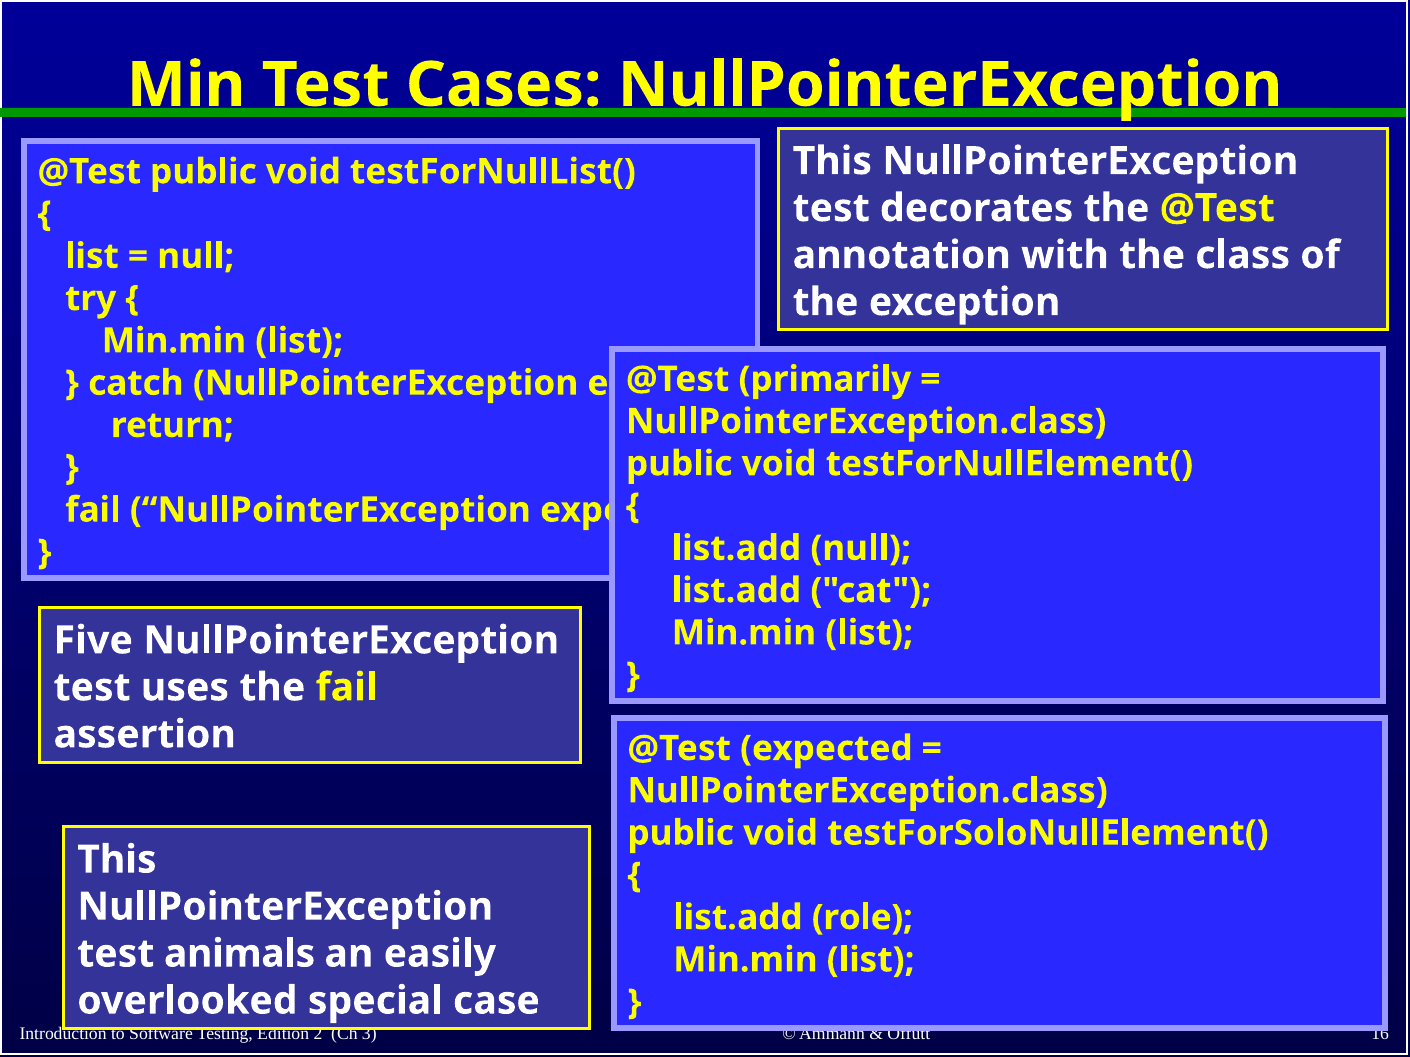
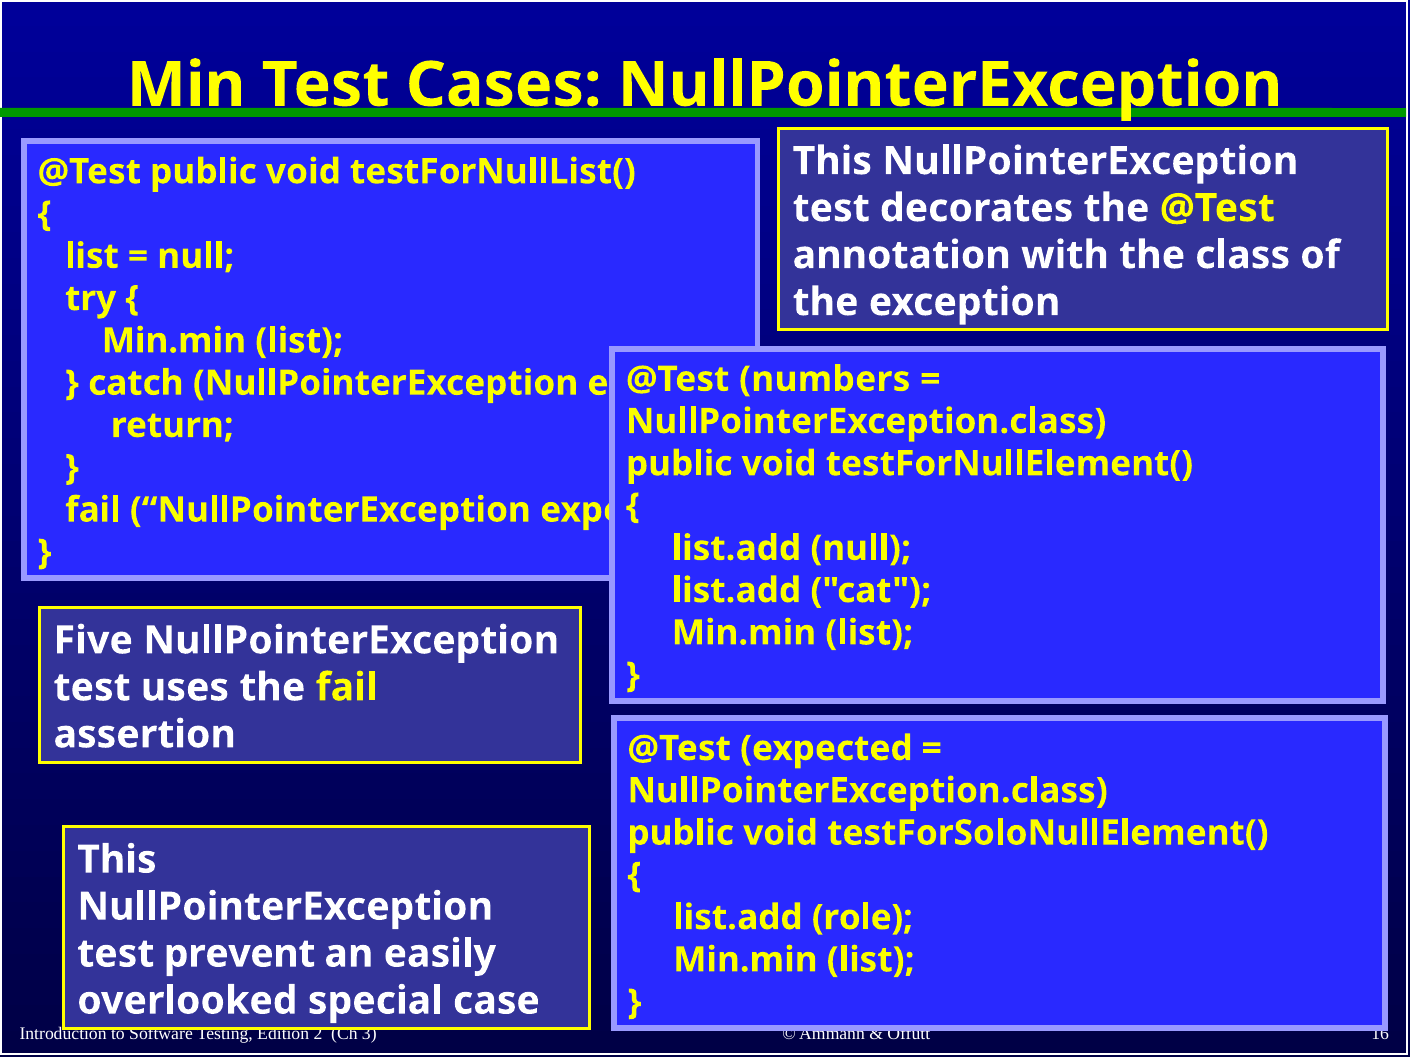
primarily: primarily -> numbers (825, 379)
animals: animals -> prevent (240, 954)
